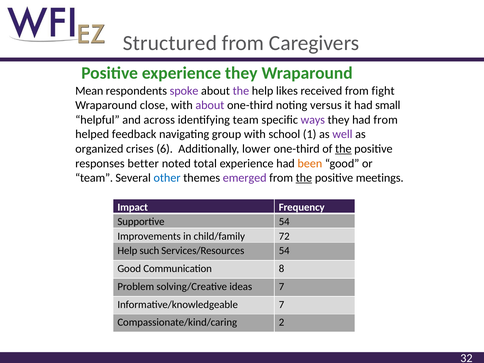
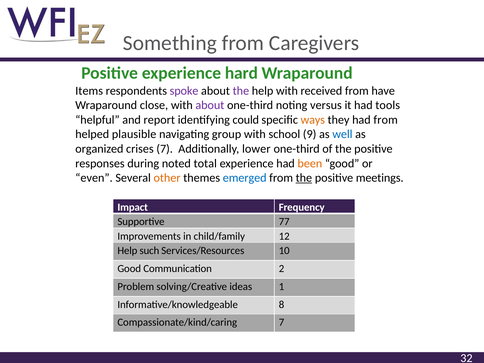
Structured: Structured -> Something (170, 43)
experience they: they -> hard (241, 73)
Mean: Mean -> Items (89, 91)
help likes: likes -> with (287, 91)
fight: fight -> have (383, 91)
small: small -> tools (388, 105)
across: across -> report (159, 120)
identifying team: team -> could (246, 120)
ways colour: purple -> orange (313, 120)
feedback: feedback -> plausible (134, 134)
1: 1 -> 9 (310, 134)
well colour: purple -> blue (342, 134)
crises 6: 6 -> 7 (165, 149)
the underline: present -> none (343, 149)
better: better -> during (143, 163)
team: team -> even (94, 178)
other colour: blue -> orange (167, 178)
emerged colour: purple -> blue (245, 178)
Supportive 54: 54 -> 77 (284, 222)
72: 72 -> 12 (284, 236)
Services/Resources 54: 54 -> 10 (284, 251)
8: 8 -> 2 (281, 269)
ideas 7: 7 -> 1 (281, 287)
Informative/knowledgeable 7: 7 -> 8 (281, 305)
Compassionate/kind/caring 2: 2 -> 7 (281, 322)
